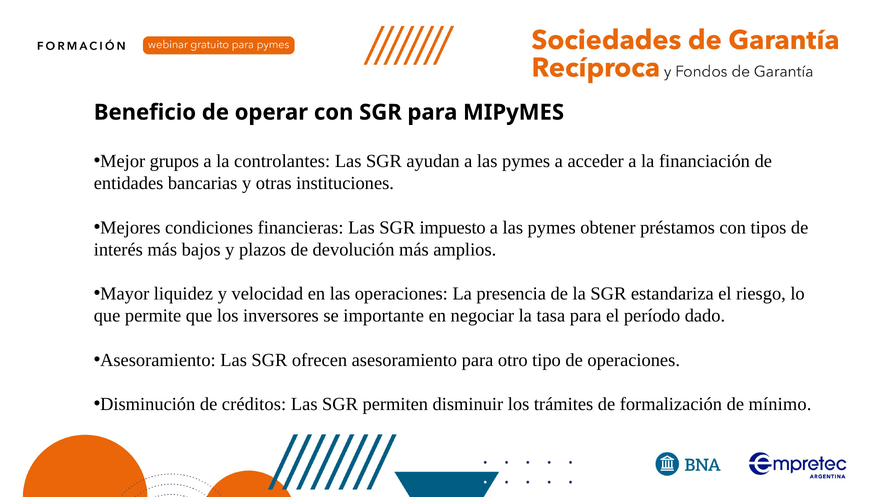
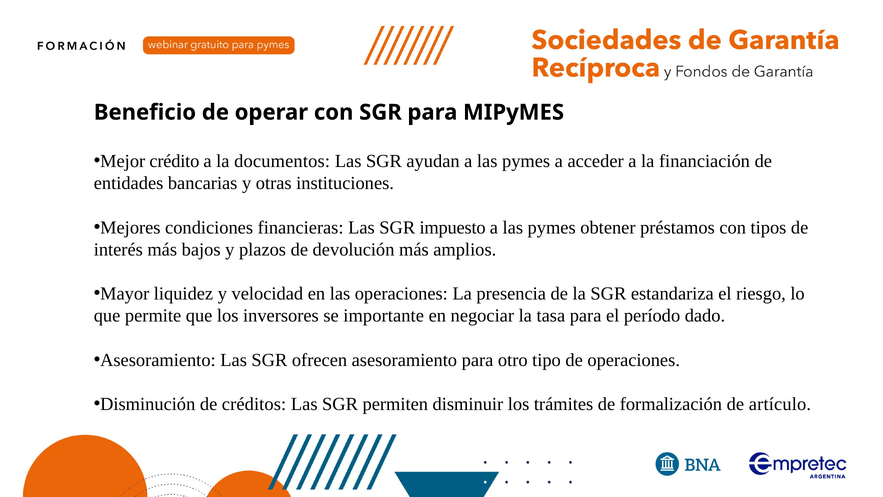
grupos: grupos -> crédito (174, 161)
controlantes: controlantes -> documentos (282, 161)
mínimo: mínimo -> artículo (780, 404)
